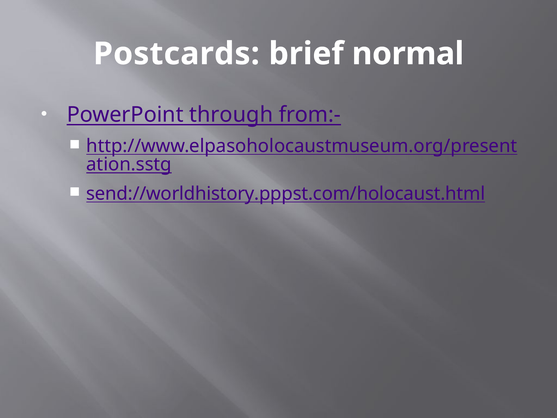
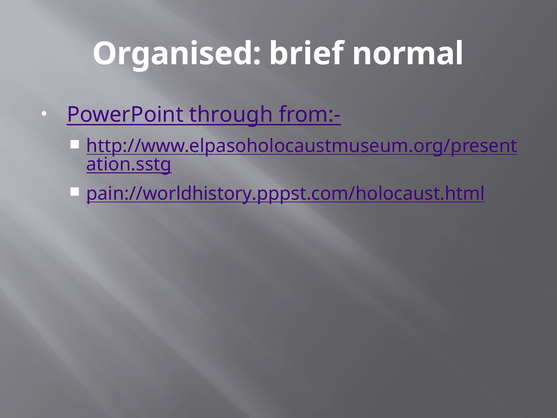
Postcards: Postcards -> Organised (177, 54)
send://worldhistory.pppst.com/holocaust.html: send://worldhistory.pppst.com/holocaust.html -> pain://worldhistory.pppst.com/holocaust.html (286, 193)
